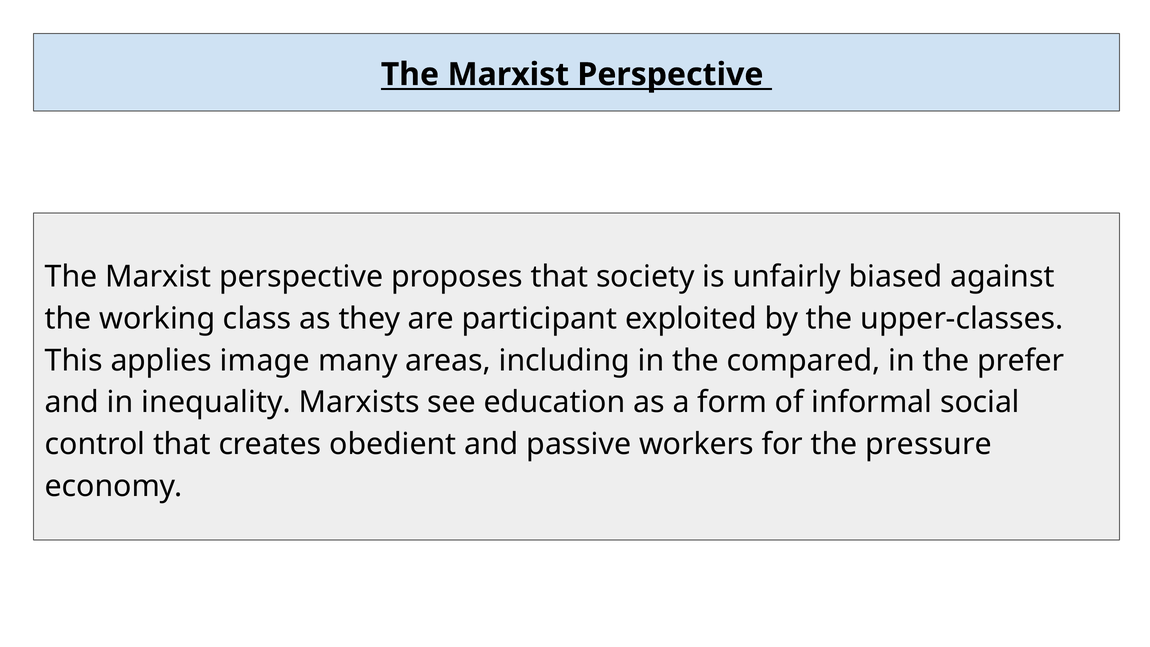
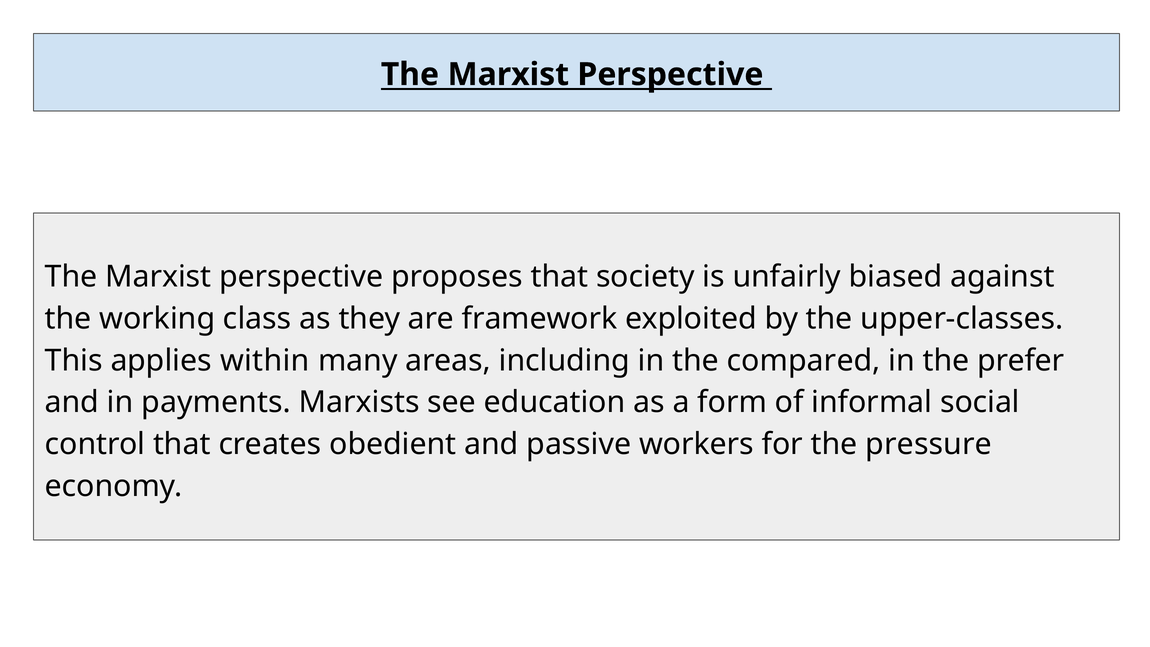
participant: participant -> framework (540, 319)
image: image -> within (265, 360)
inequality: inequality -> payments (216, 402)
